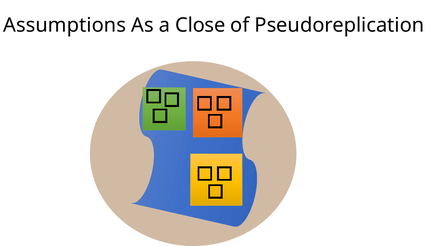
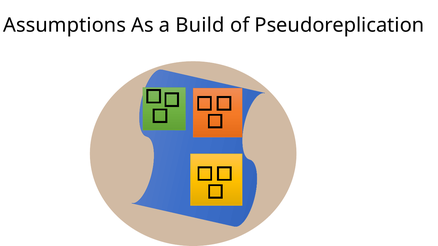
Close: Close -> Build (200, 25)
